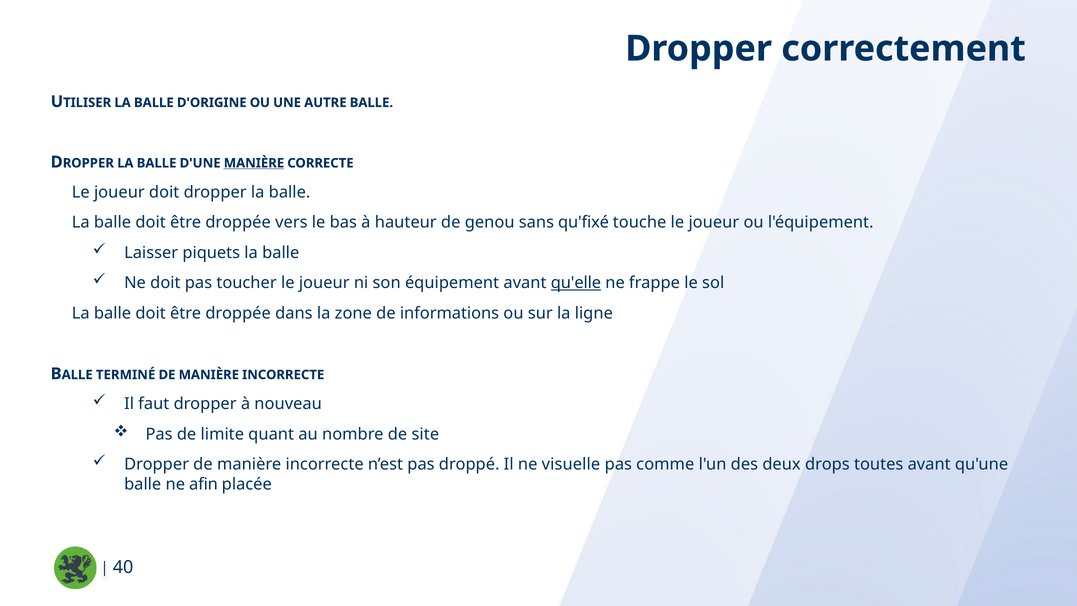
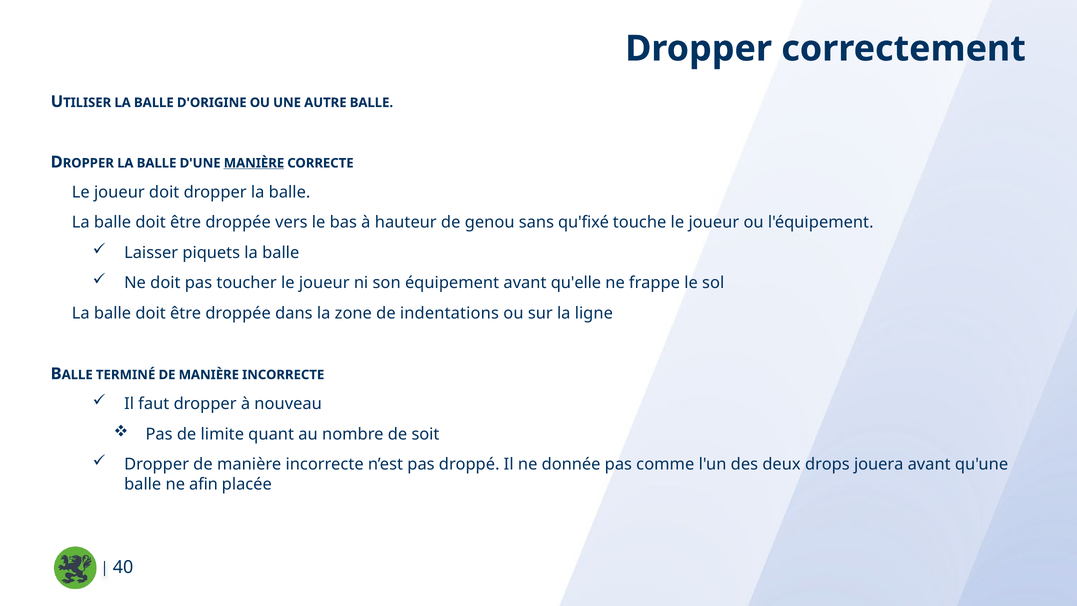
qu'elle underline: present -> none (576, 283)
informations: informations -> indentations (449, 313)
site: site -> soit (425, 434)
visuelle: visuelle -> donnée (571, 464)
toutes: toutes -> jouera (879, 464)
